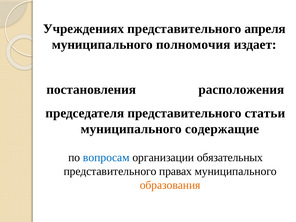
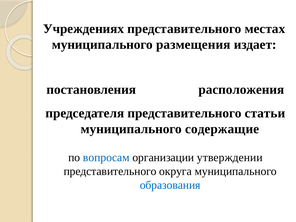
апреля: апреля -> местах (265, 29)
полномочия: полномочия -> размещения (193, 44)
обязательных: обязательных -> утверждении (230, 157)
правах: правах -> округа (175, 171)
образования colour: orange -> blue (170, 185)
